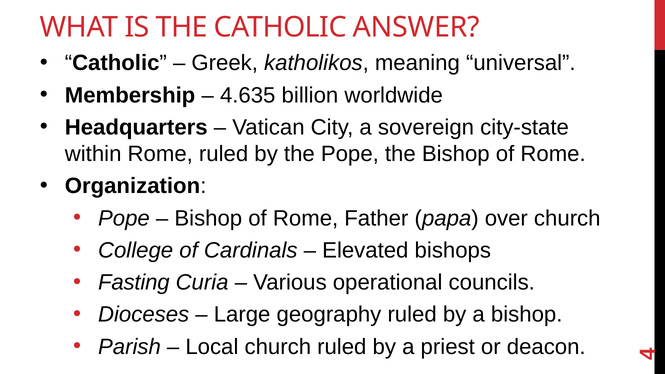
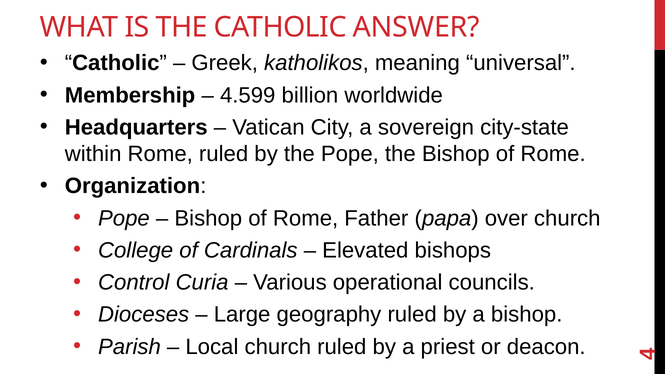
4.635: 4.635 -> 4.599 (248, 95)
Fasting: Fasting -> Control (134, 283)
